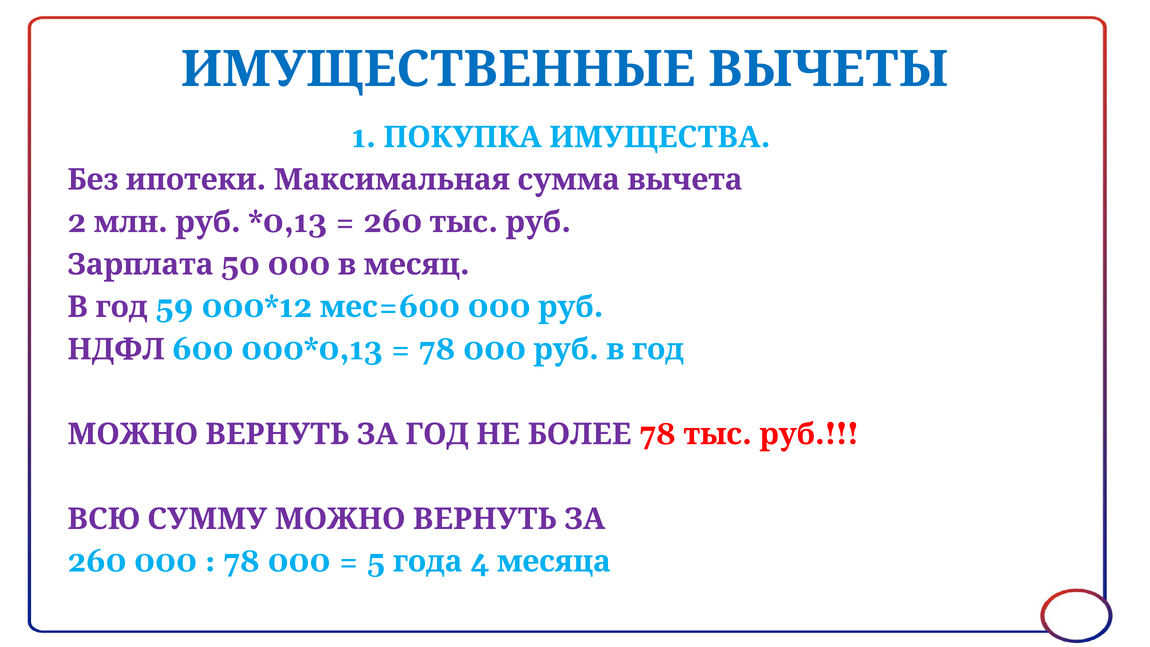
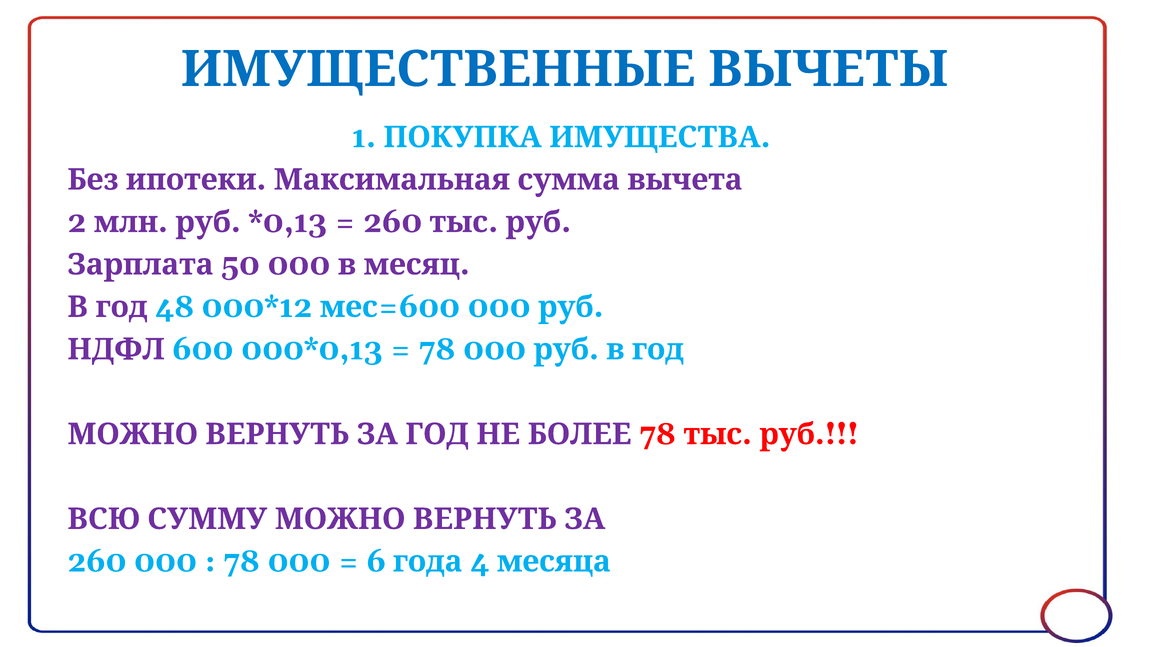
59: 59 -> 48 (175, 307)
5: 5 -> 6 (376, 561)
